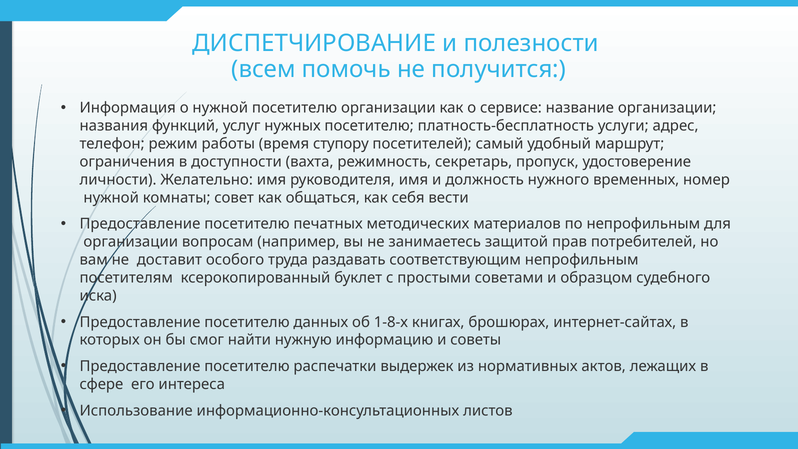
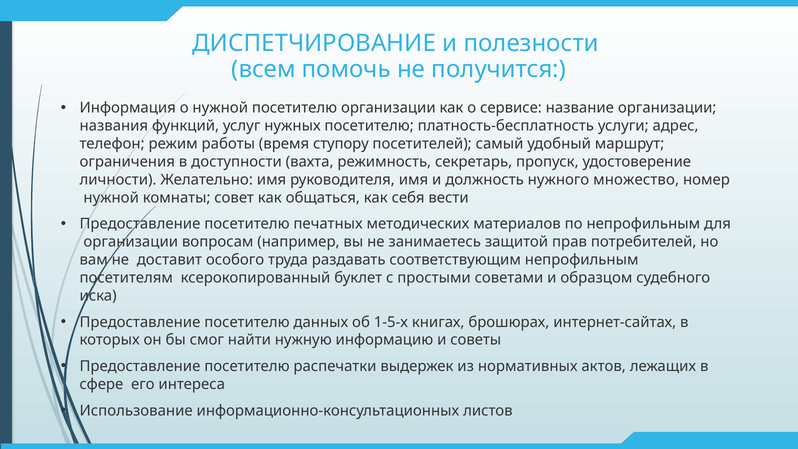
временных: временных -> множество (636, 180)
1-8-х: 1-8-х -> 1-5-х (391, 322)
